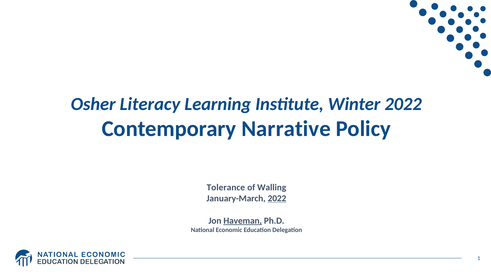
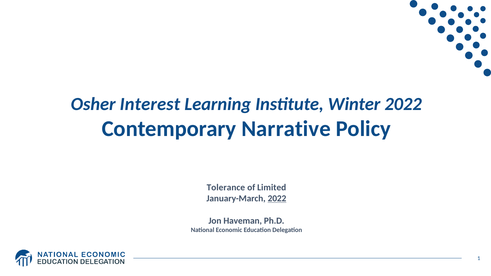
Literacy: Literacy -> Interest (150, 104)
Walling: Walling -> Limited (272, 188)
Haveman underline: present -> none (243, 221)
